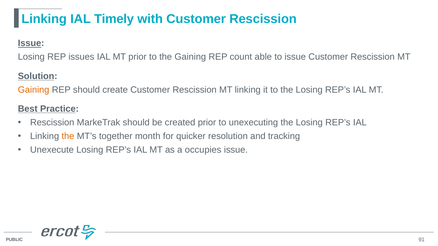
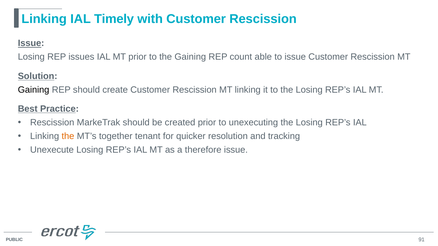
Gaining colour: orange -> black (34, 90)
month: month -> tenant (148, 136)
occupies: occupies -> therefore (203, 150)
